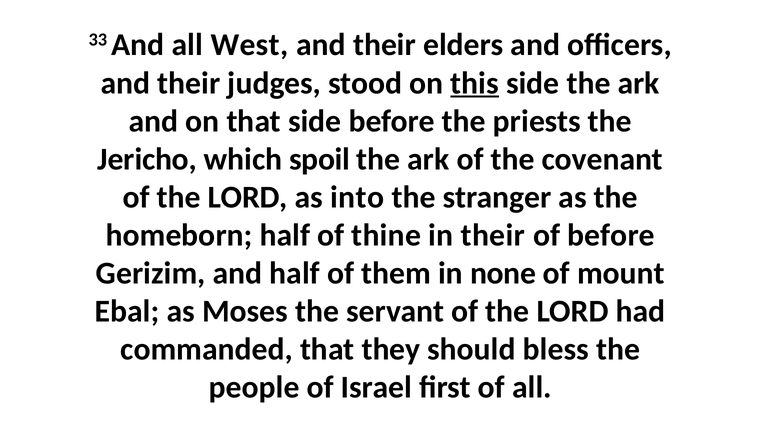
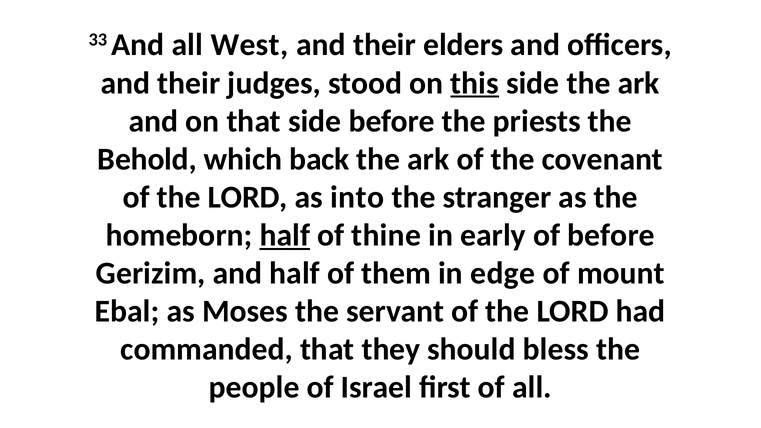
Jericho: Jericho -> Behold (147, 159)
spoil: spoil -> back (320, 159)
half underline: none -> present (285, 235)
in their: their -> early (493, 235)
none: none -> edge (503, 273)
